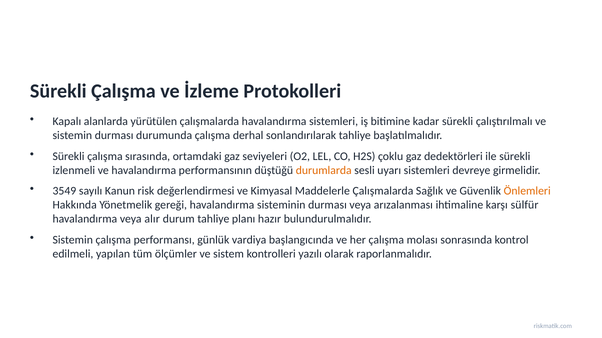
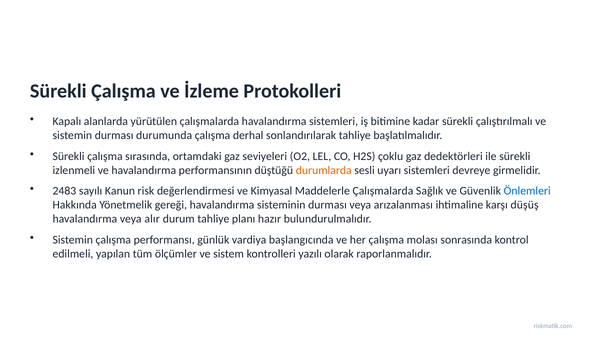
3549: 3549 -> 2483 (64, 191)
Önlemleri colour: orange -> blue (527, 191)
sülfür: sülfür -> düşüş (525, 205)
